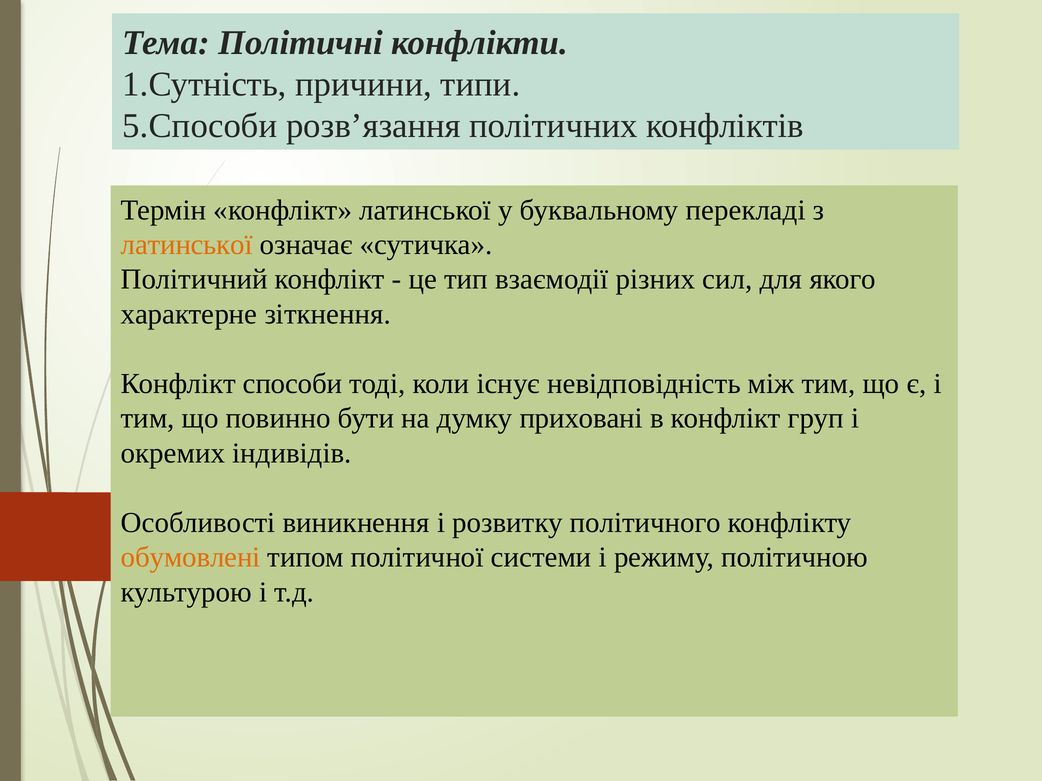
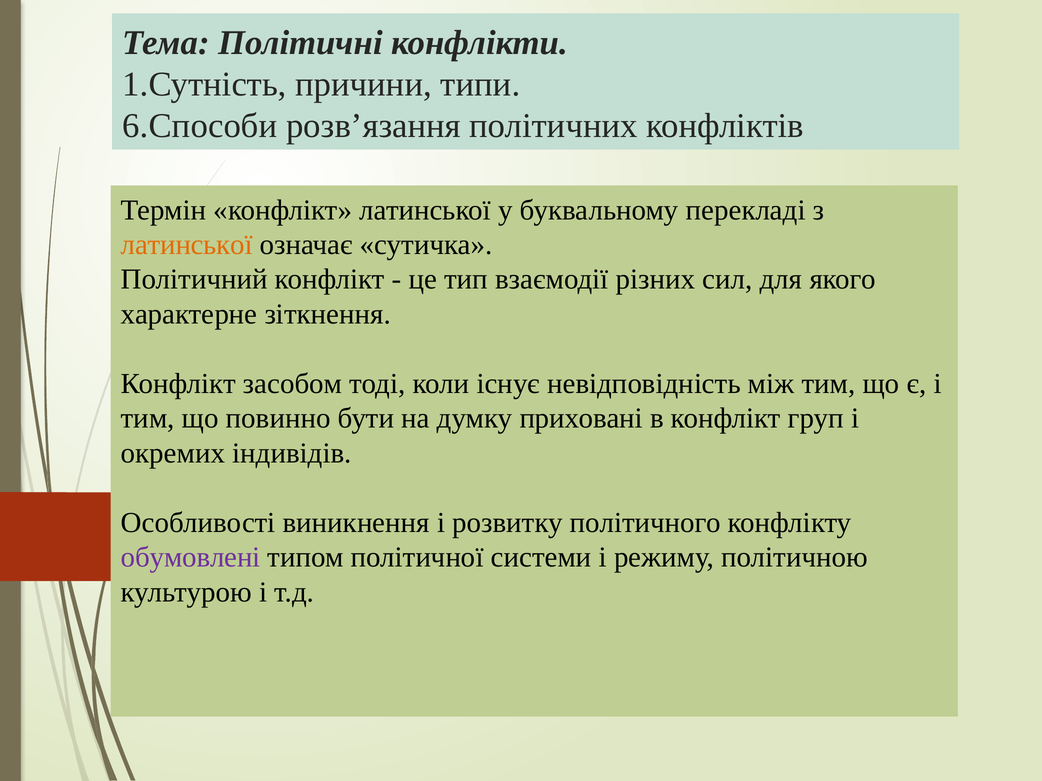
5.Способи: 5.Способи -> 6.Способи (200, 126)
способи: способи -> засобом (293, 384)
обумовлені colour: orange -> purple (191, 558)
